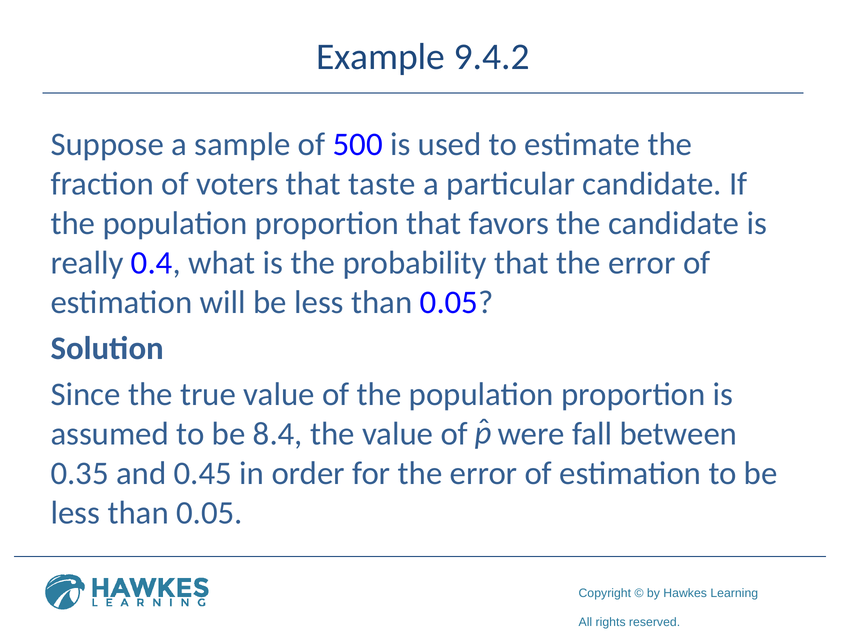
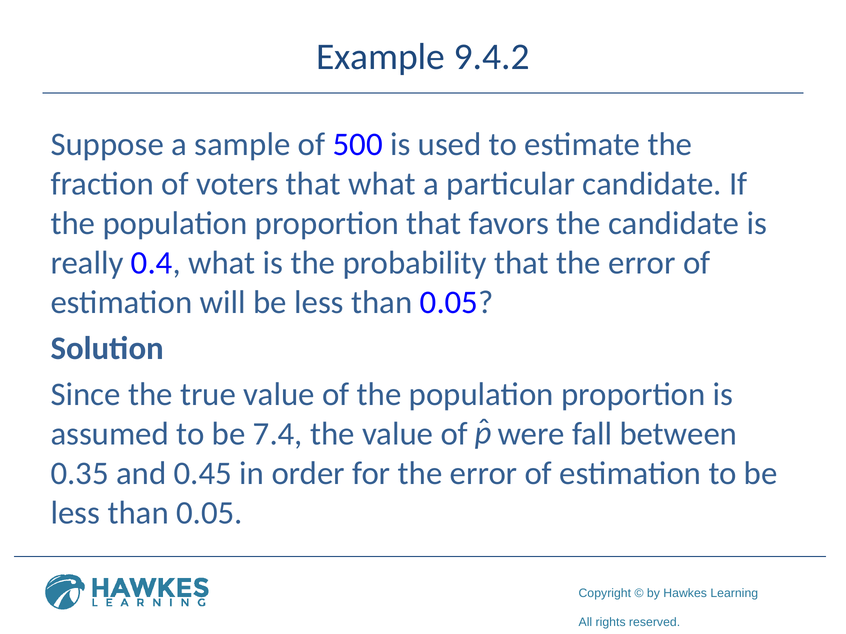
that taste: taste -> what (382, 184)
8.4: 8.4 -> 7.4 (278, 434)
